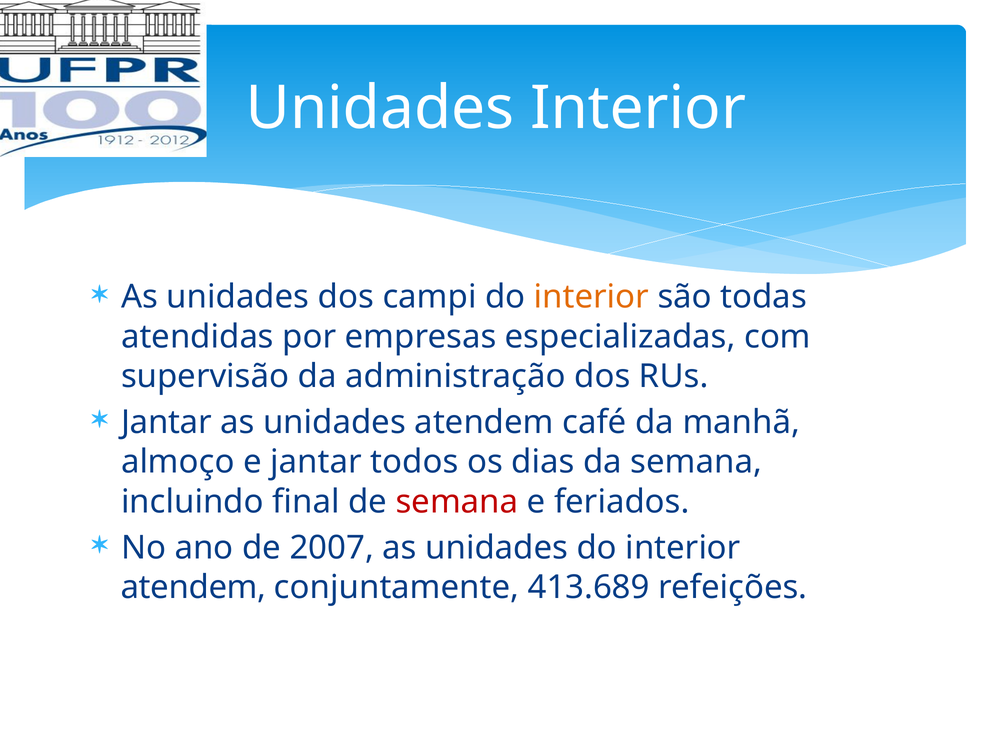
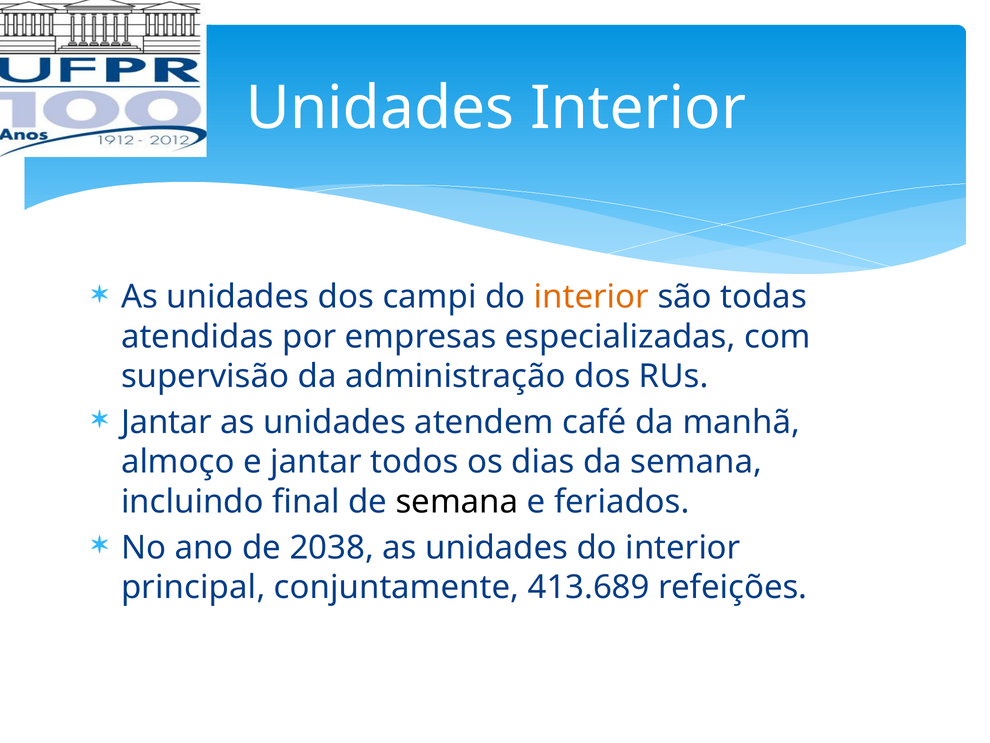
semana colour: red -> black (457, 501)
2007: 2007 -> 2038 (332, 548)
atendem: atendem -> principal (193, 587)
